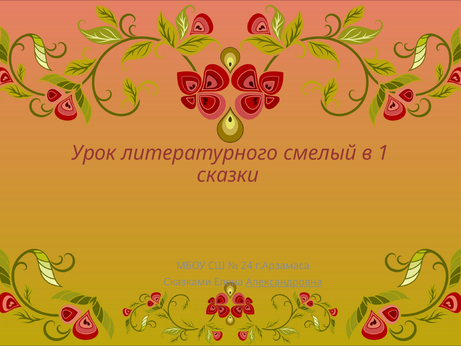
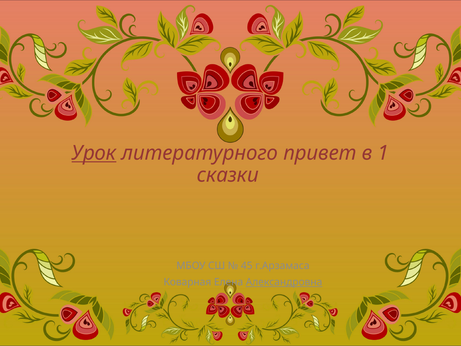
Урок underline: none -> present (94, 153)
смелый: смелый -> привет (320, 153)
24: 24 -> 45 (247, 266)
Сказками: Сказками -> Коварная (187, 282)
